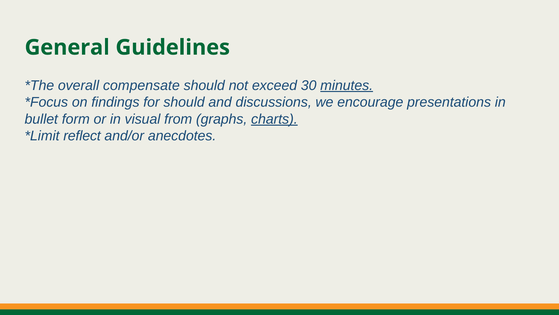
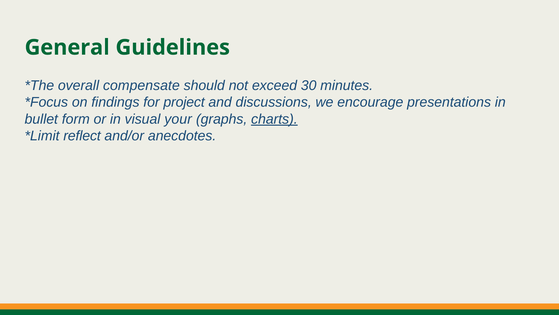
minutes underline: present -> none (347, 85)
for should: should -> project (184, 102)
from: from -> your (178, 119)
